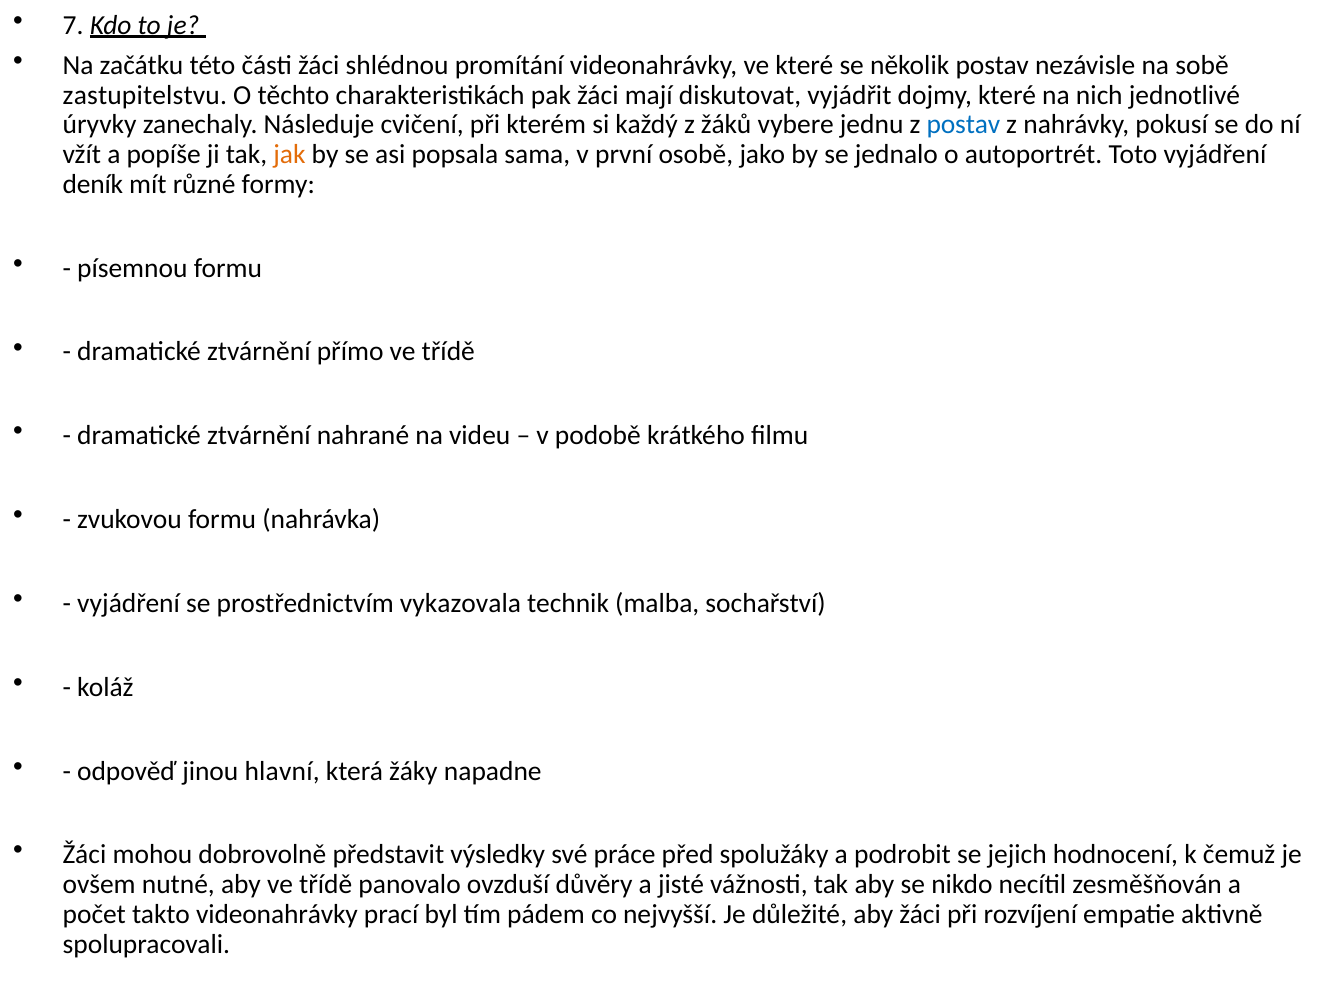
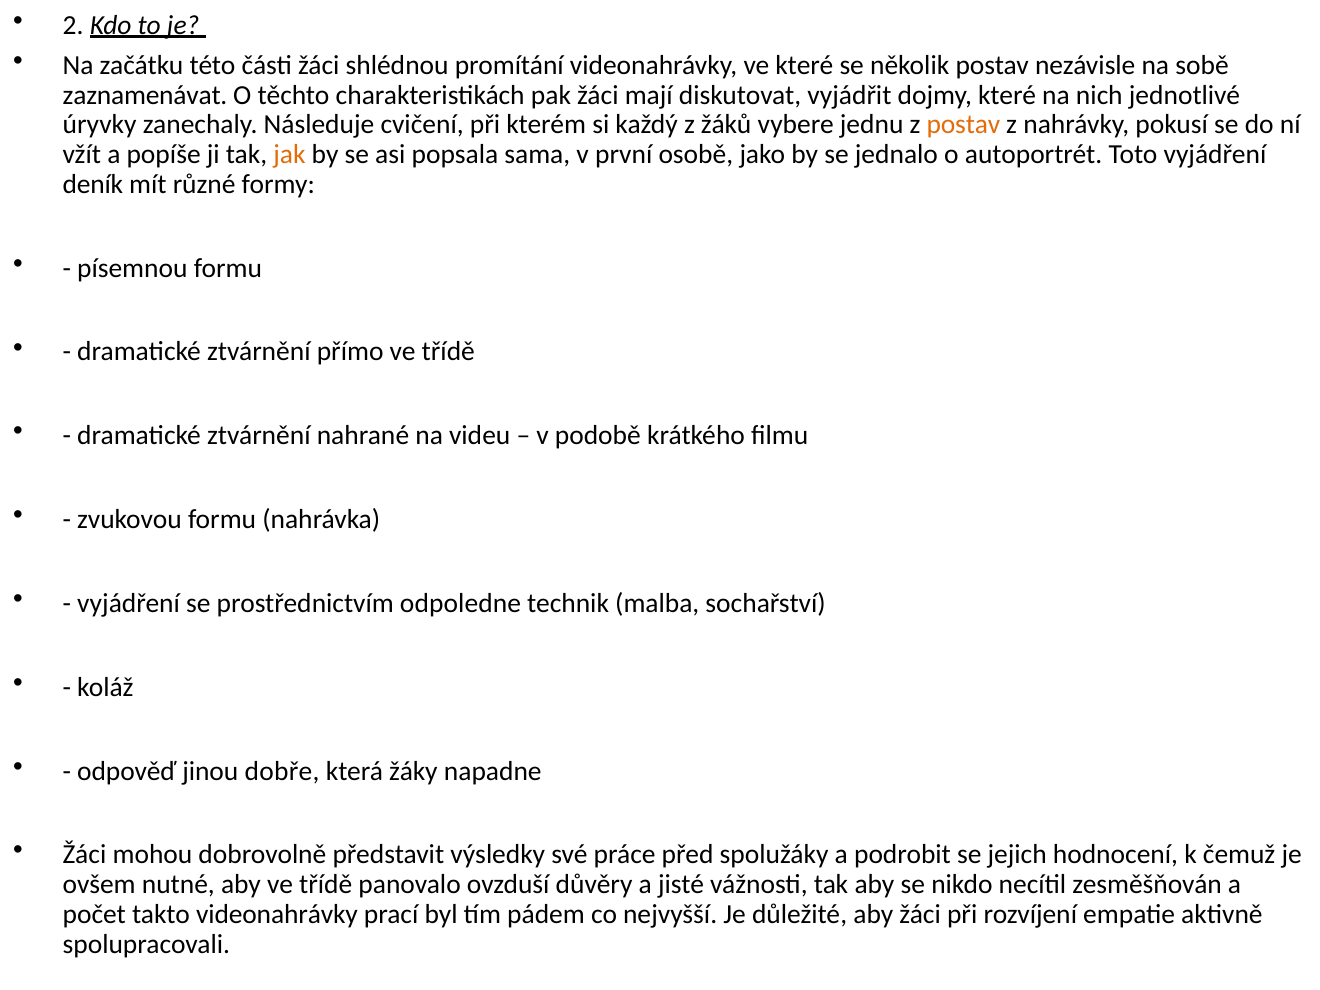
7: 7 -> 2 (73, 25)
zastupitelstvu: zastupitelstvu -> zaznamenávat (145, 95)
postav colour: blue -> orange (963, 125)
vykazovala: vykazovala -> odpoledne (460, 603)
hlavní: hlavní -> dobře (282, 771)
